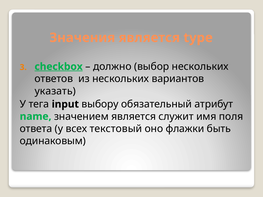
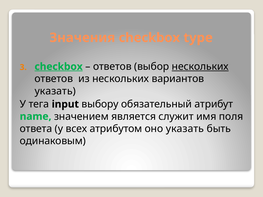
Значения является: является -> checkbox (149, 38)
должно: должно -> ответов (112, 67)
нескольких underline: none -> present (200, 67)
текстовый: текстовый -> атрибутом (116, 129)
оно флажки: флажки -> указать (185, 129)
